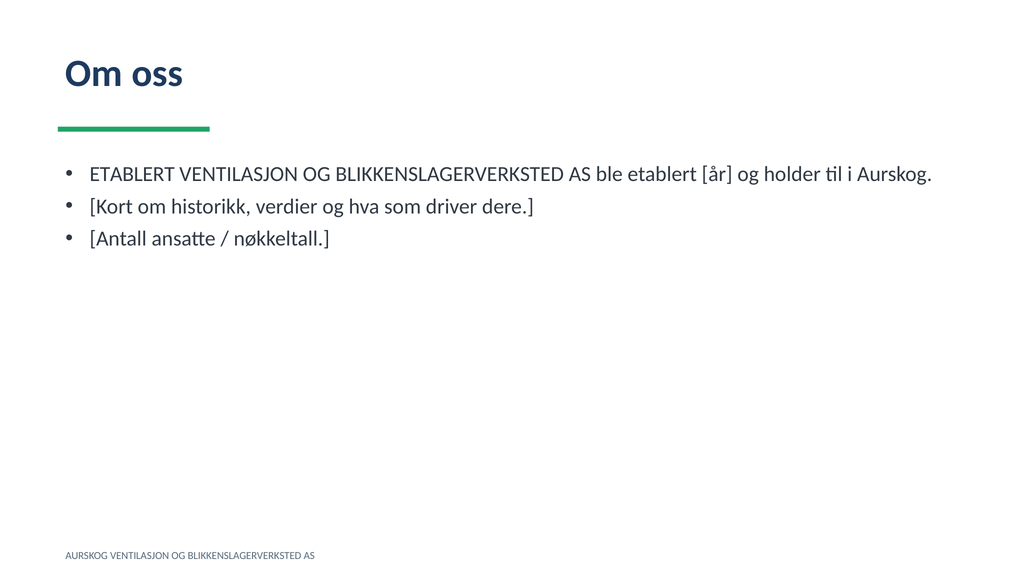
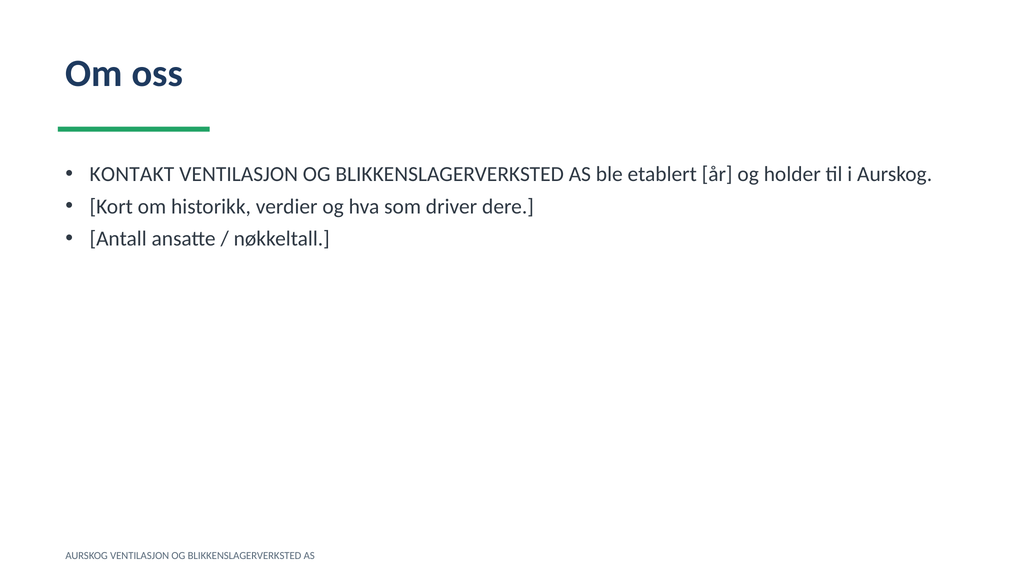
ETABLERT: ETABLERT -> KONTAKT (132, 174)
